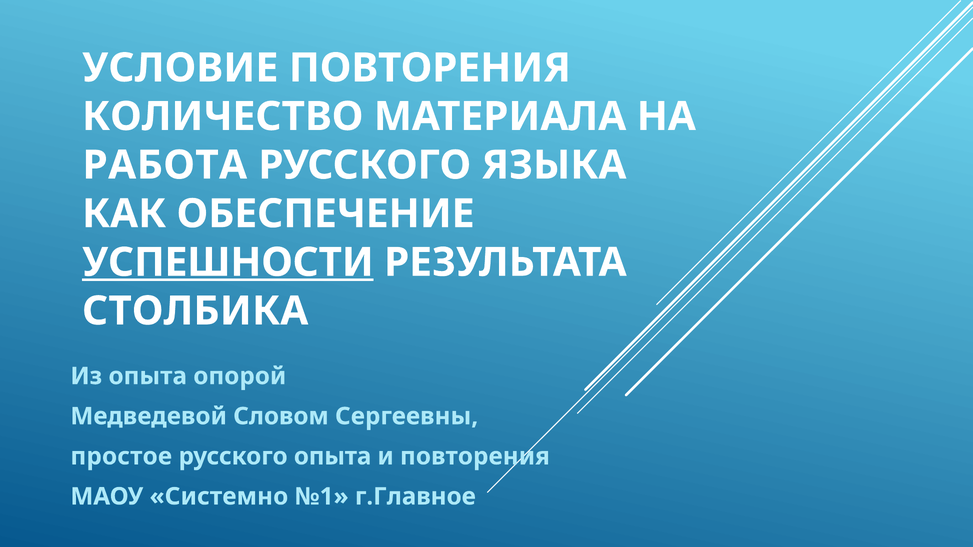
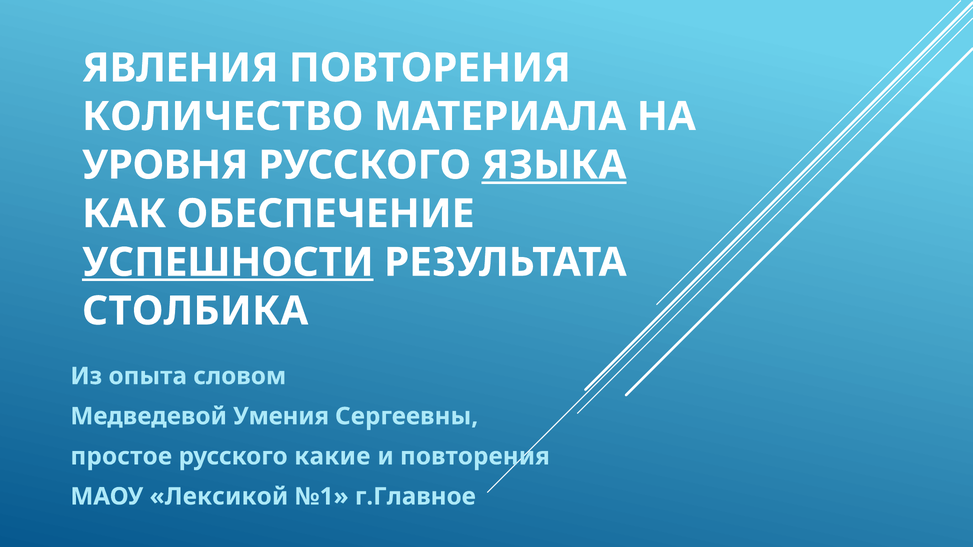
УСЛОВИЕ: УСЛОВИЕ -> ЯВЛЕНИЯ (180, 68)
РАБОТА: РАБОТА -> УРОВНЯ (165, 165)
ЯЗЫКА underline: none -> present (554, 165)
опорой: опорой -> словом (240, 376)
Словом: Словом -> Умения (281, 416)
русского опыта: опыта -> какие (332, 457)
Системно: Системно -> Лексикой (219, 497)
